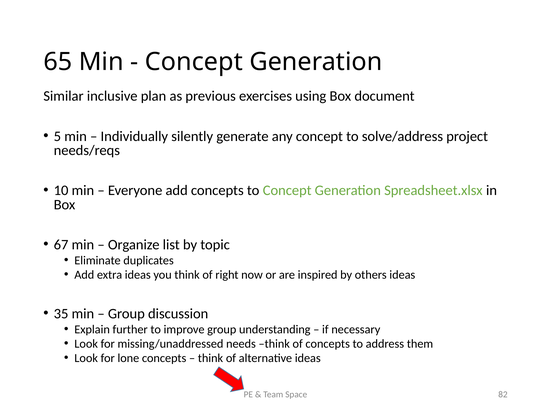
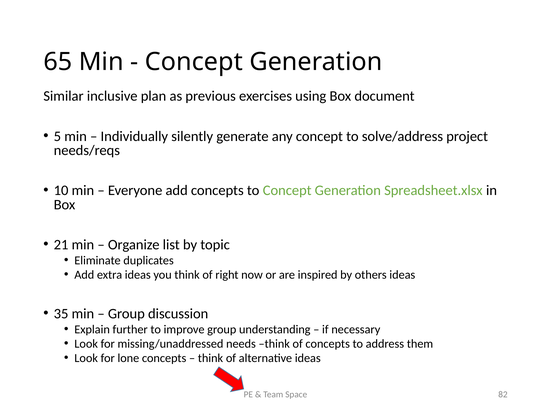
67: 67 -> 21 (61, 245)
